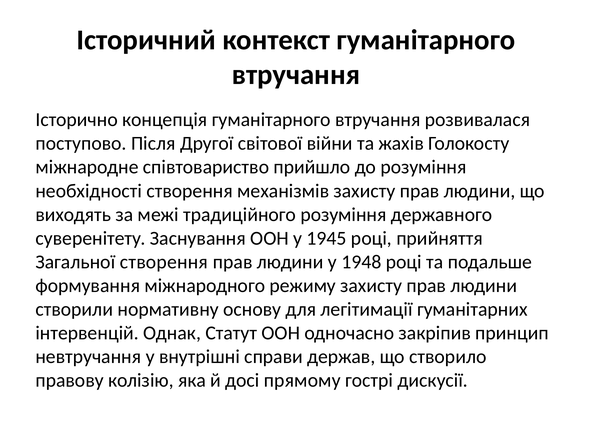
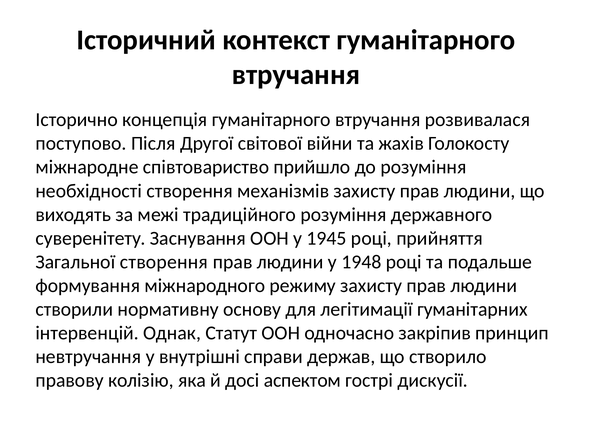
прямому: прямому -> аспектом (302, 380)
